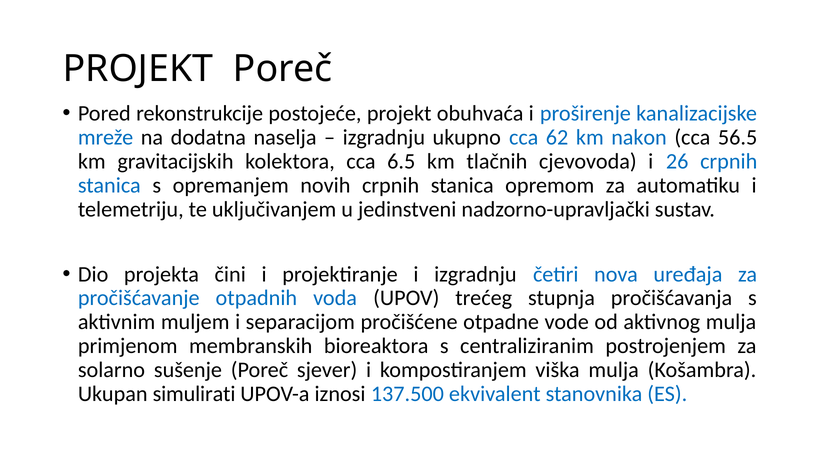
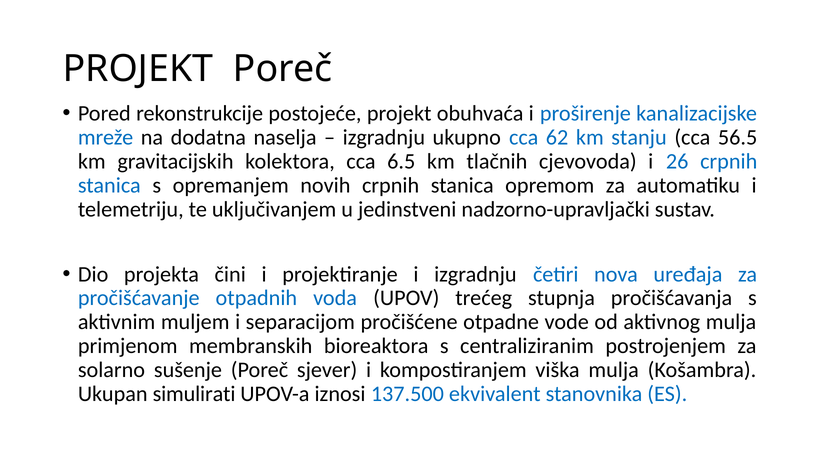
nakon: nakon -> stanju (639, 137)
